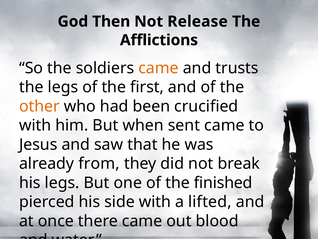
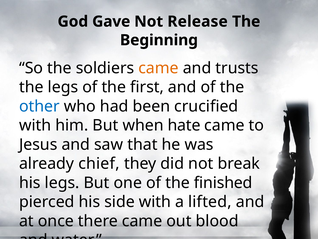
Then: Then -> Gave (111, 21)
Afflictions: Afflictions -> Beginning (159, 40)
other colour: orange -> blue (39, 106)
sent: sent -> hate (184, 125)
from: from -> chief (99, 163)
